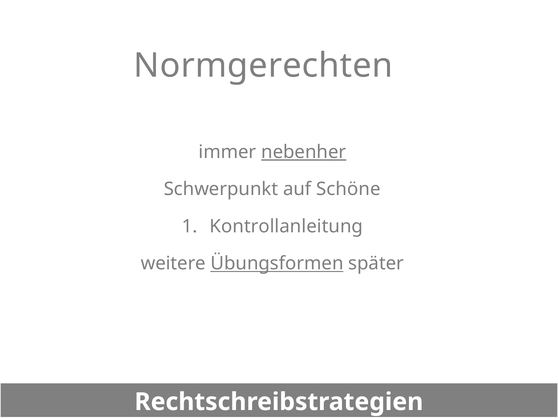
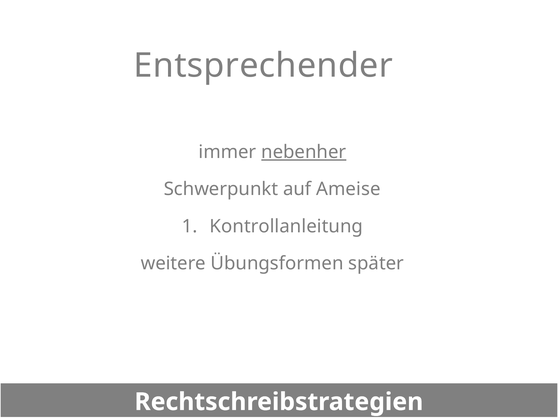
Normgerechten: Normgerechten -> Entsprechender (263, 66)
Schöne: Schöne -> Ameise (348, 189)
Übungsformen underline: present -> none (277, 264)
